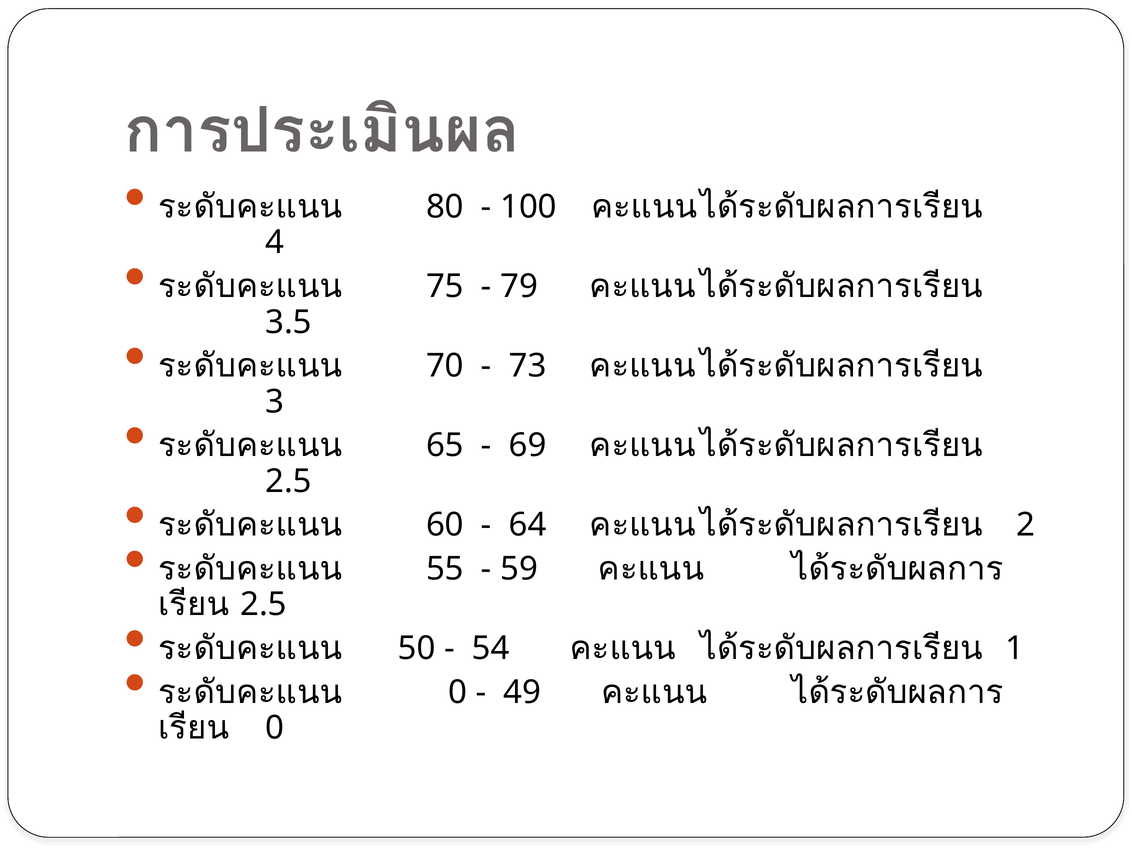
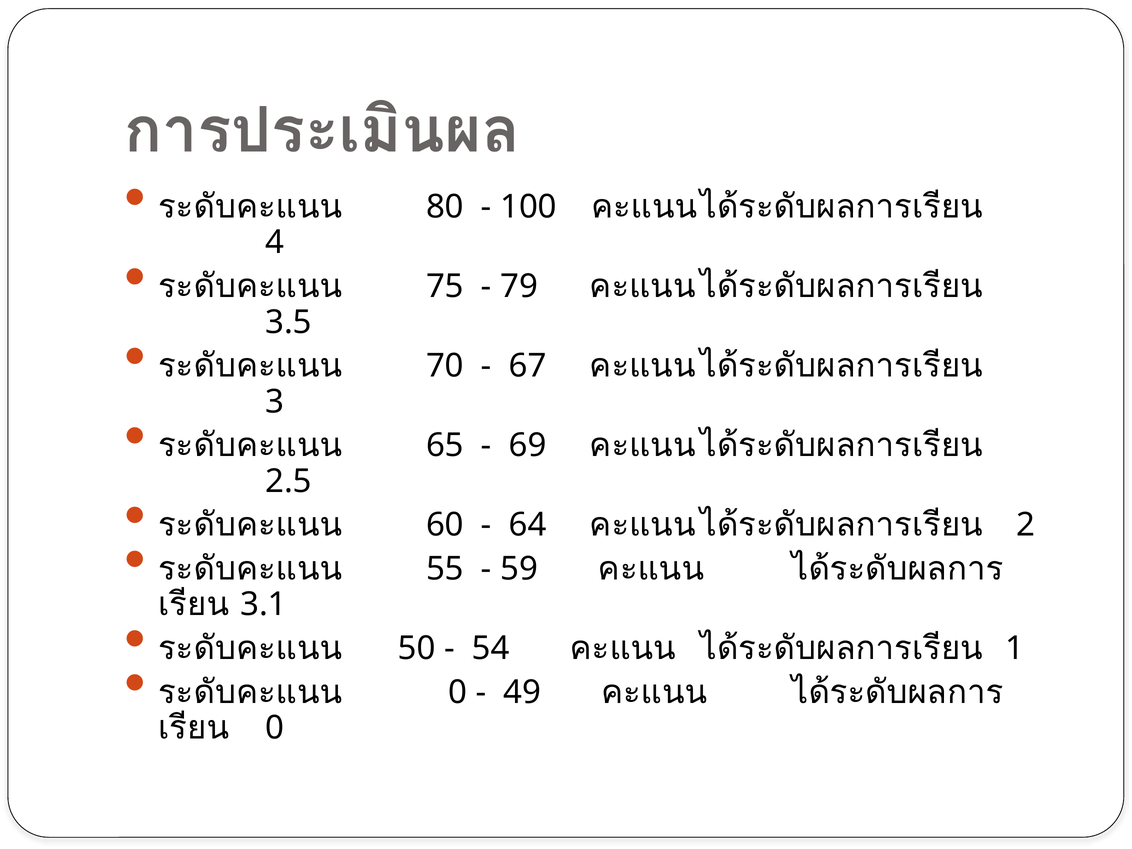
73: 73 -> 67 (528, 366)
2.5: 2.5 -> 3.1 (263, 604)
